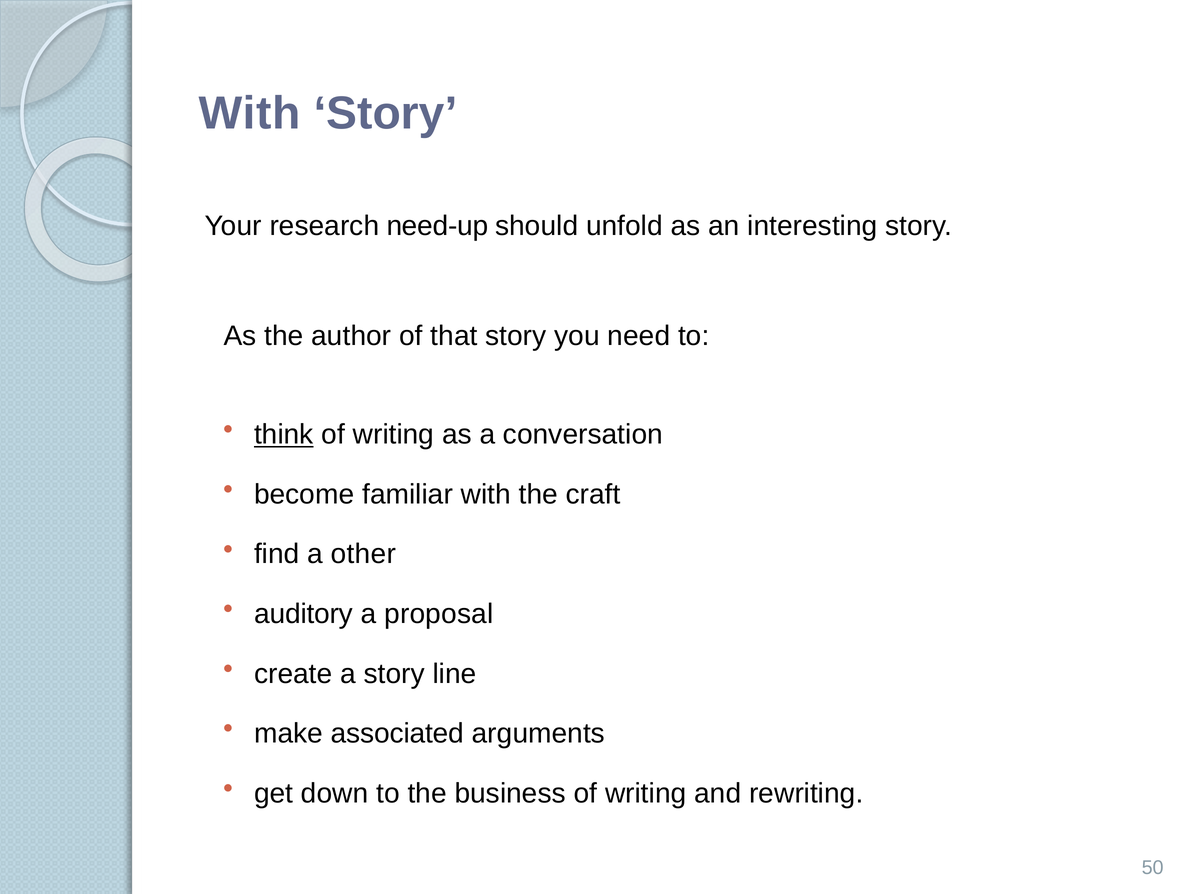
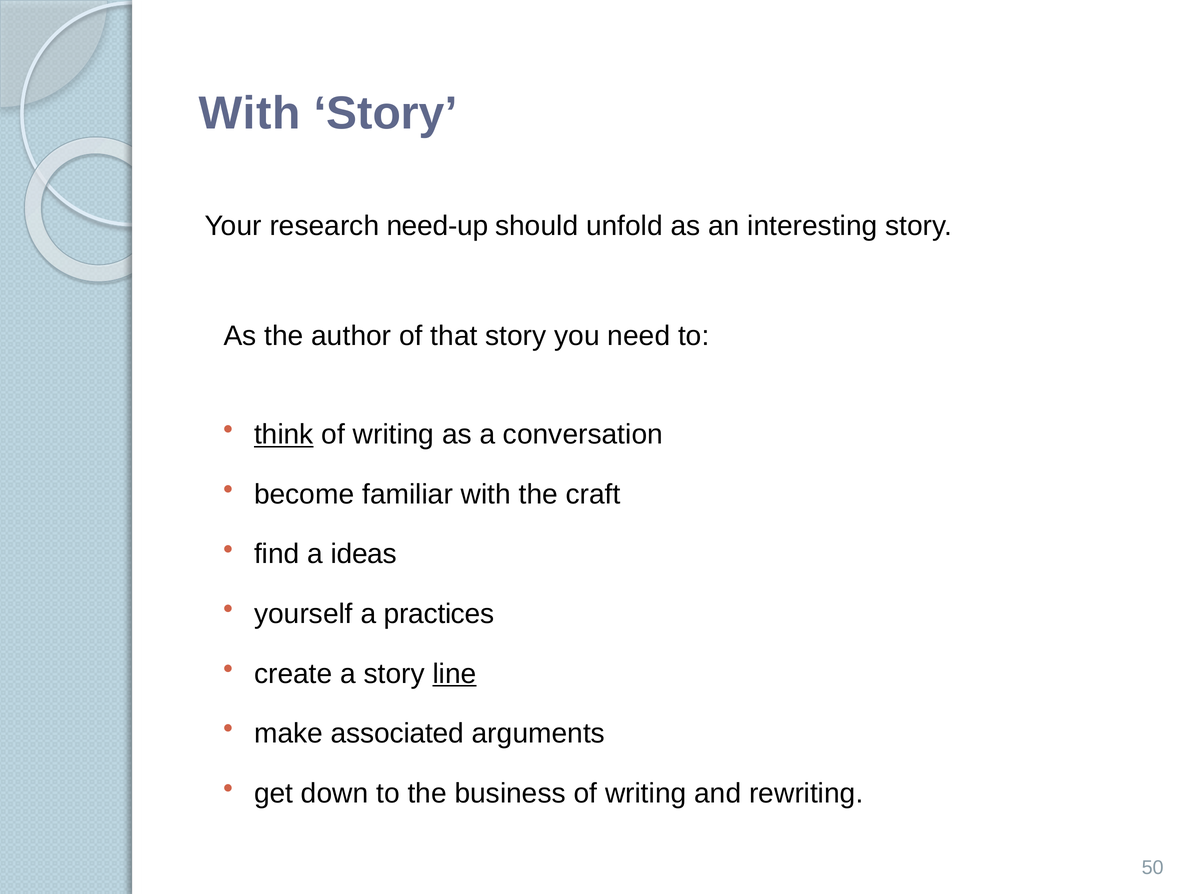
other: other -> ideas (364, 554)
auditory: auditory -> yourself (303, 614)
proposal: proposal -> practices (439, 614)
line underline: none -> present (454, 674)
